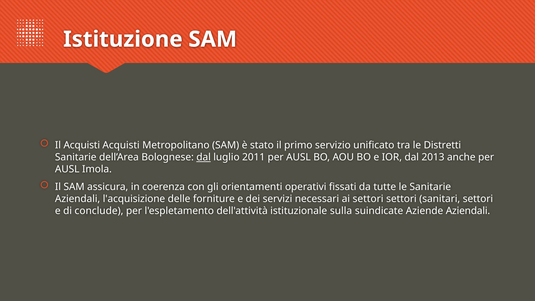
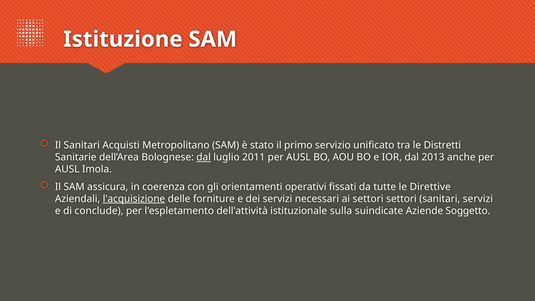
Il Acquisti: Acquisti -> Sanitari (82, 145)
le Sanitarie: Sanitarie -> Direttive (430, 187)
l'acquisizione underline: none -> present (134, 199)
sanitari settori: settori -> servizi (478, 199)
Aziende Aziendali: Aziendali -> Soggetto (468, 211)
